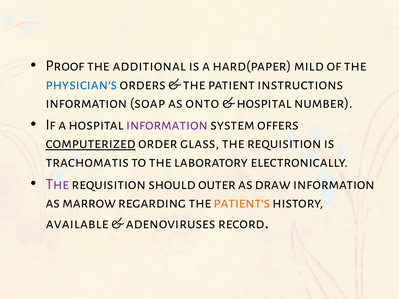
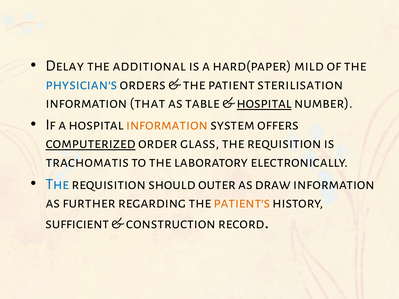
Proof: Proof -> Delay (65, 66)
instructions: instructions -> sterilisation (300, 84)
soap: soap -> that (148, 103)
onto: onto -> table (202, 103)
hospital underline: none -> present (264, 103)
information colour: purple -> orange (167, 125)
The colour: purple -> blue (57, 184)
marrow: marrow -> further (89, 203)
available: available -> sufficient (77, 224)
adenoviruses: adenoviruses -> construction (171, 224)
